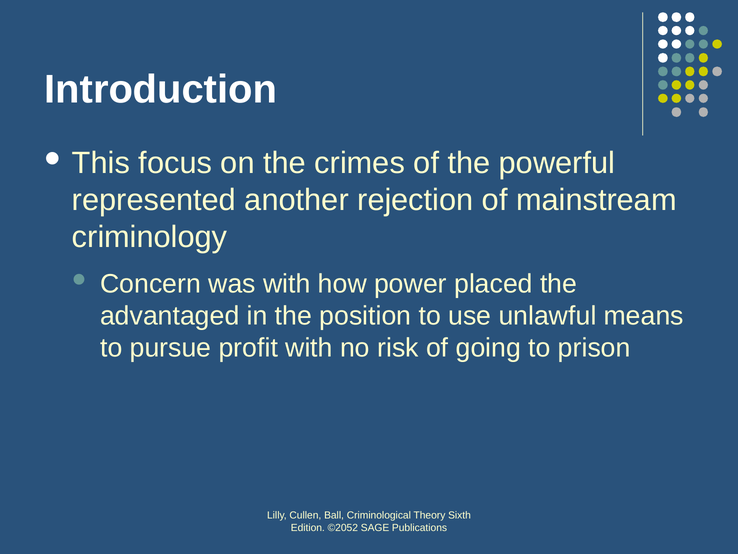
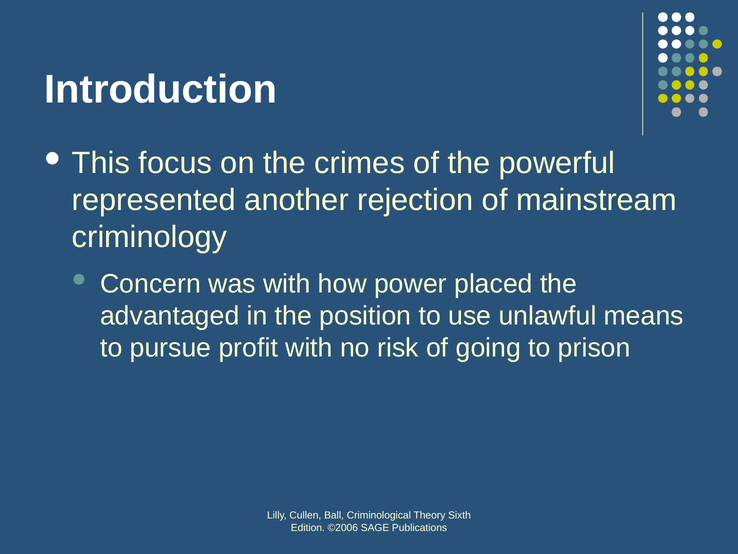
©2052: ©2052 -> ©2006 (343, 527)
